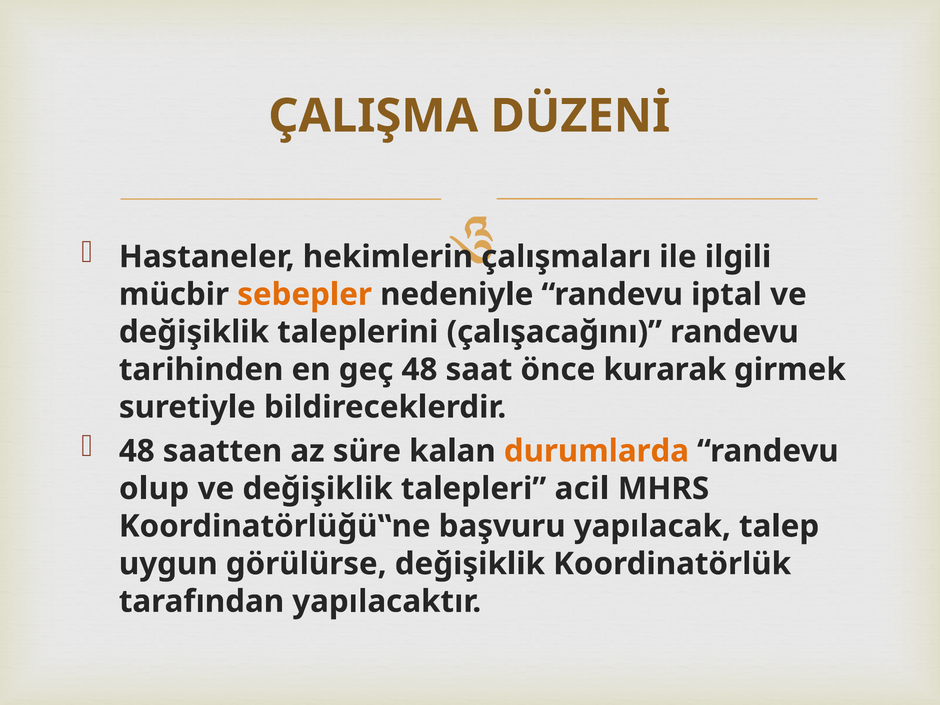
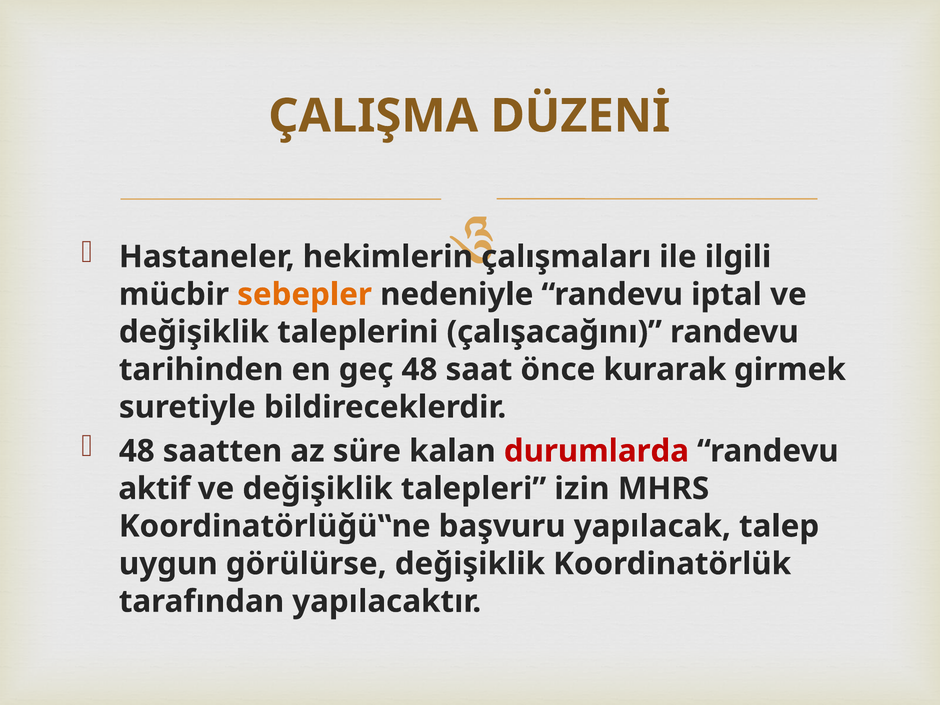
durumlarda colour: orange -> red (596, 451)
olup: olup -> aktif (154, 489)
acil: acil -> izin (582, 489)
